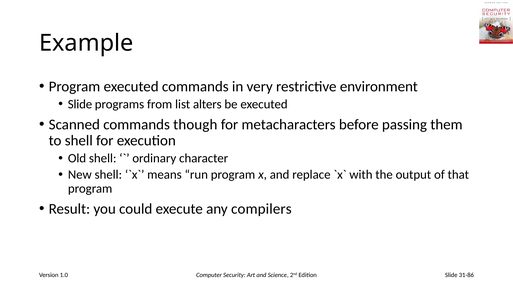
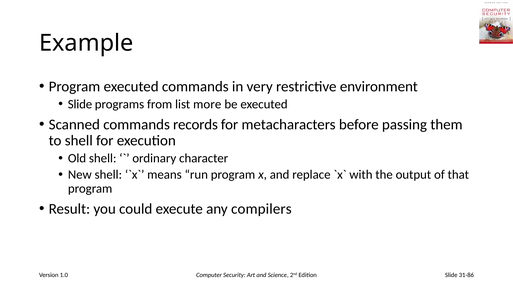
alters: alters -> more (207, 104)
though: though -> records (195, 125)
